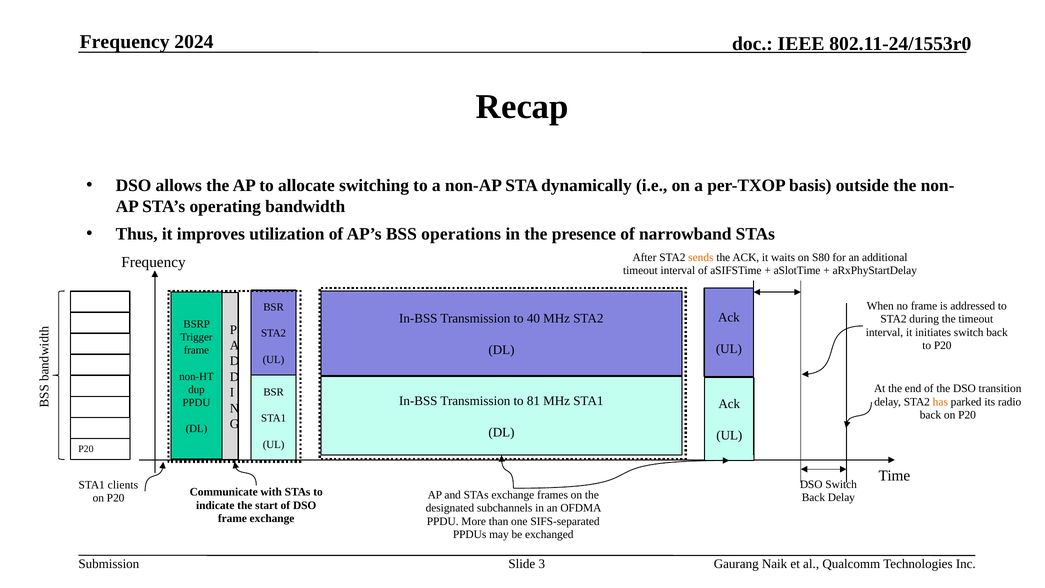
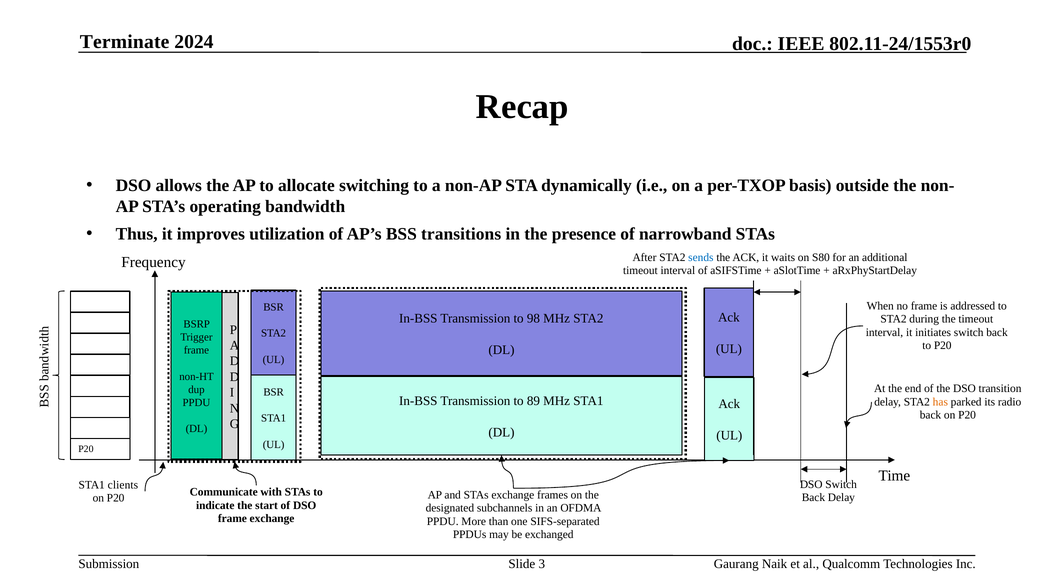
Frequency: Frequency -> Terminate (125, 42)
operations: operations -> transitions (461, 234)
sends colour: orange -> blue (701, 257)
40: 40 -> 98 (533, 318)
81: 81 -> 89 (533, 401)
